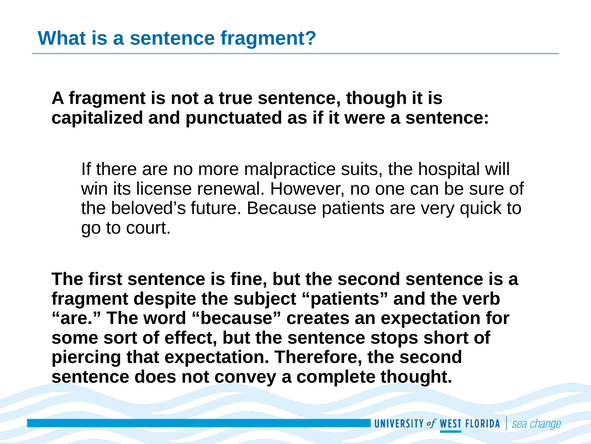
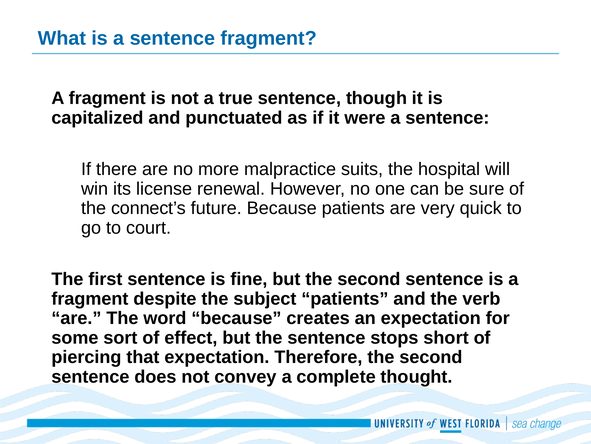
beloved’s: beloved’s -> connect’s (149, 208)
